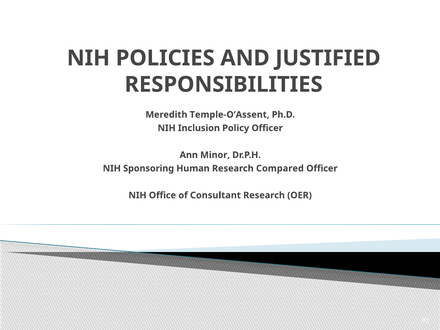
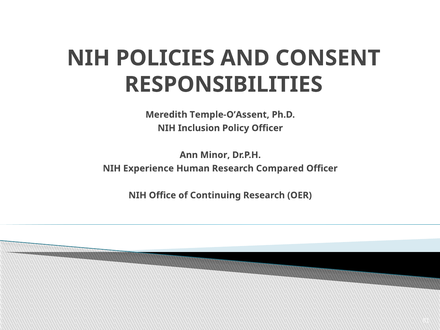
JUSTIFIED: JUSTIFIED -> CONSENT (328, 58)
Sponsoring: Sponsoring -> Experience (148, 168)
Consultant: Consultant -> Continuing (215, 195)
